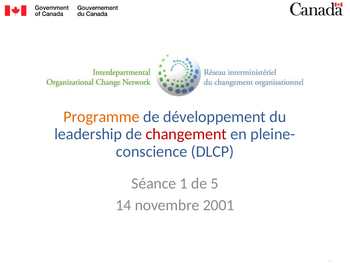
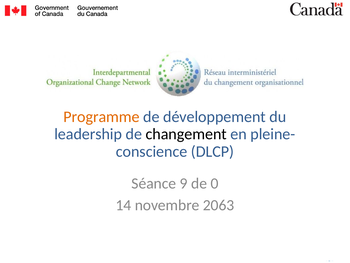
changement colour: red -> black (186, 134)
1: 1 -> 9 (184, 183)
5: 5 -> 0 (214, 183)
2001: 2001 -> 2063 (219, 205)
